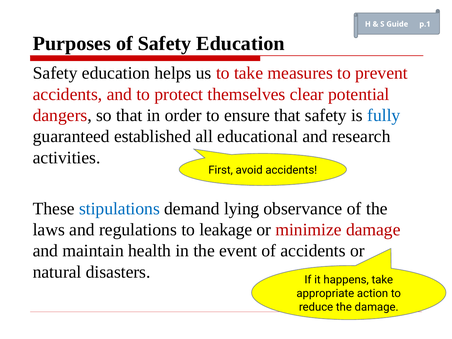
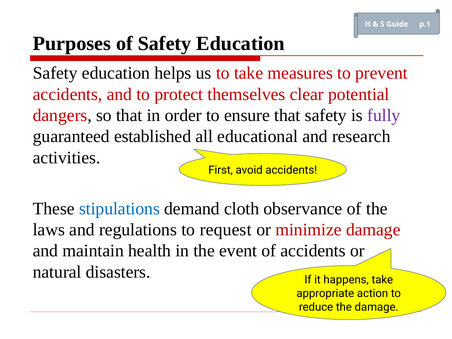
fully colour: blue -> purple (384, 115)
lying: lying -> cloth (242, 209)
leakage: leakage -> request (226, 230)
